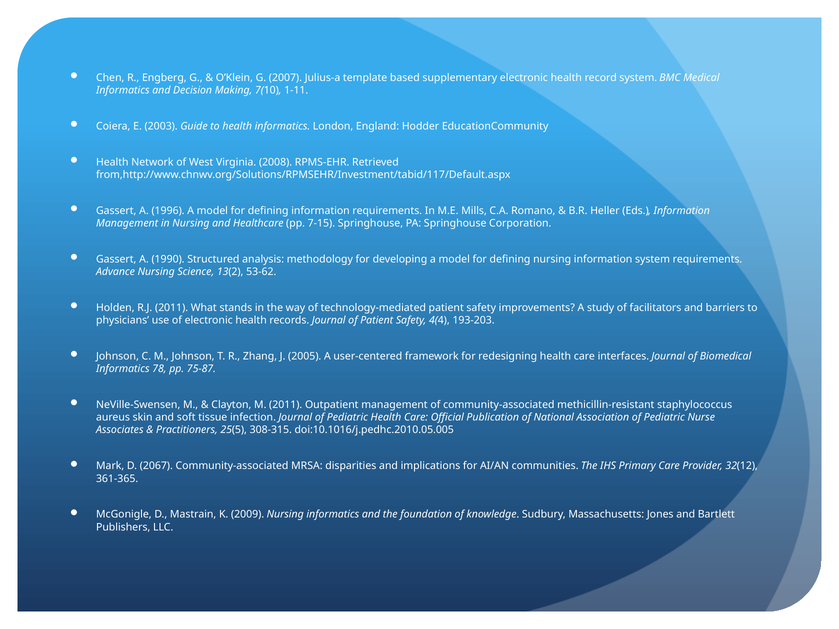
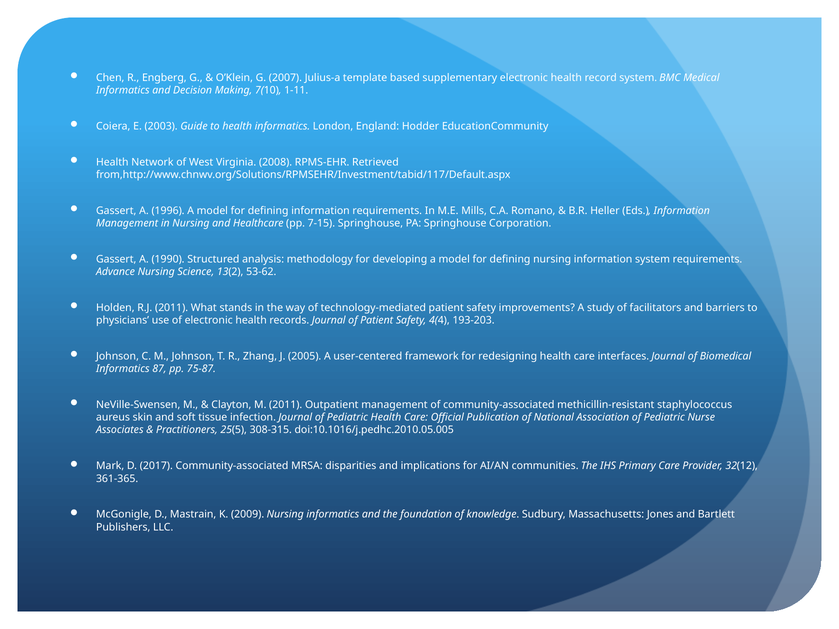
78: 78 -> 87 (159, 369)
2067: 2067 -> 2017 (156, 466)
